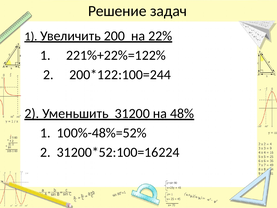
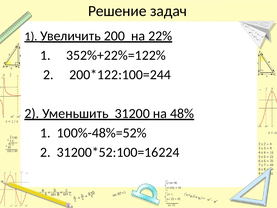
221%+22%=122%: 221%+22%=122% -> 352%+22%=122% (116, 55)
